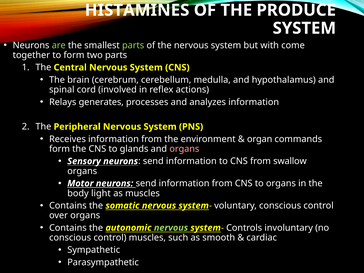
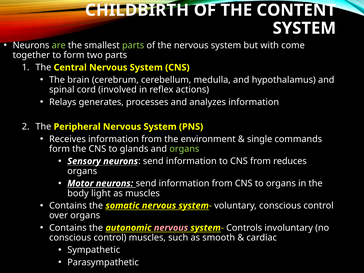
HISTAMINES: HISTAMINES -> CHILDBIRTH (137, 10)
PRODUCE: PRODUCE -> CONTENT (296, 10)
organ: organ -> single (260, 139)
organs colour: pink -> light green (184, 149)
swallow: swallow -> reduces (290, 161)
nervous colour: light green -> pink (171, 228)
